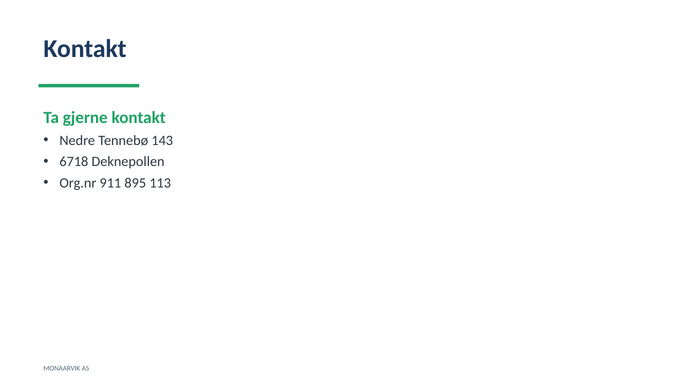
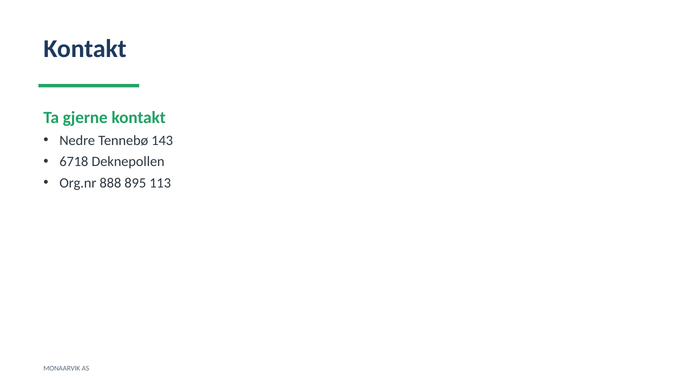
911: 911 -> 888 (110, 183)
